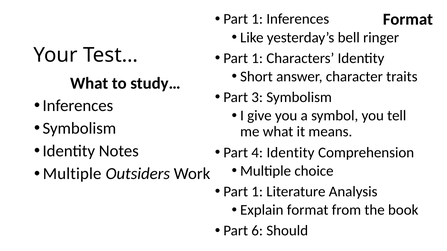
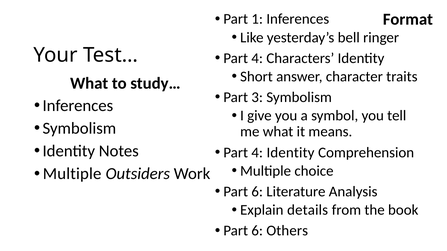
1: 1 -> 4 (257, 58)
1: 1 -> 6 (257, 192)
Explain format: format -> details (308, 210)
Should: Should -> Others (287, 231)
